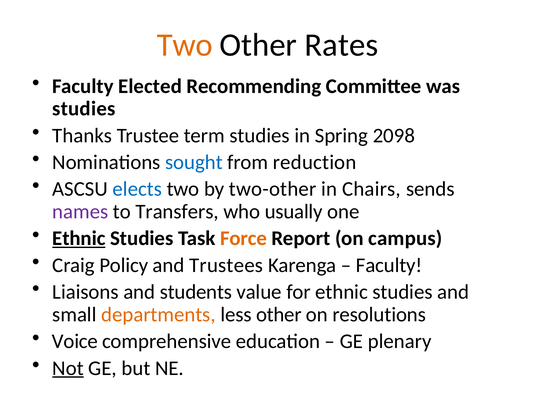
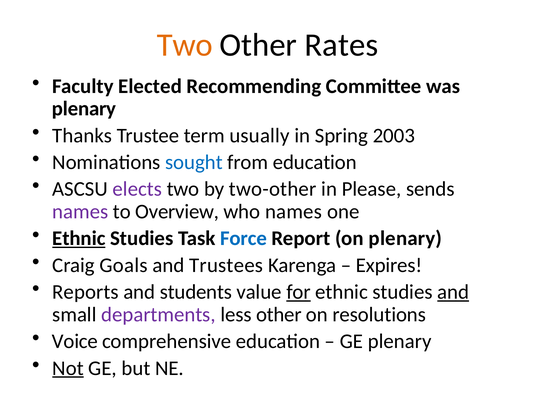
studies: studies -> plenary (84, 109)
term studies: studies -> usually (259, 135)
2098: 2098 -> 2003 (394, 135)
from reduction: reduction -> education (315, 162)
elects colour: blue -> purple (137, 189)
Chairs: Chairs -> Please (371, 189)
Transfers: Transfers -> Overview (177, 212)
who usually: usually -> names (294, 212)
Force colour: orange -> blue (244, 238)
on campus: campus -> plenary (405, 238)
Policy: Policy -> Goals (124, 265)
Faculty: Faculty -> Expires (389, 265)
Liaisons: Liaisons -> Reports (85, 292)
for underline: none -> present (299, 292)
and underline: none -> present (453, 292)
departments colour: orange -> purple (158, 315)
